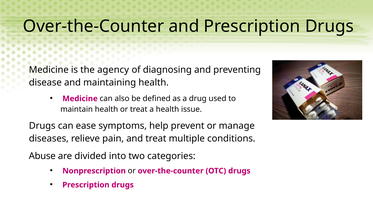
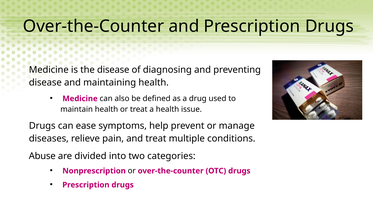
the agency: agency -> disease (113, 70)
